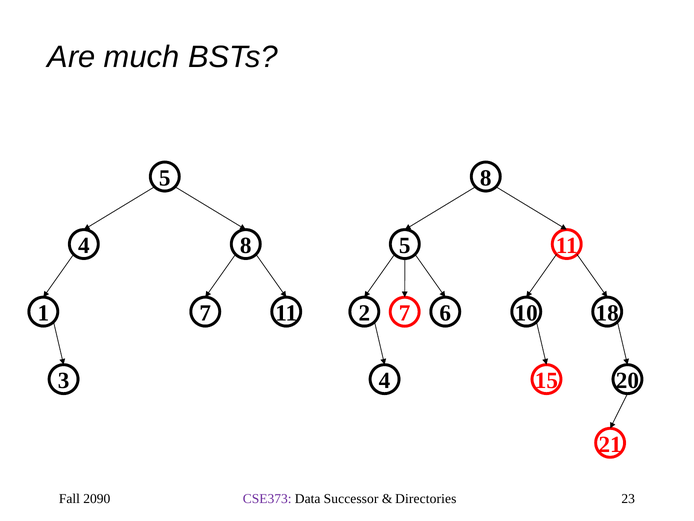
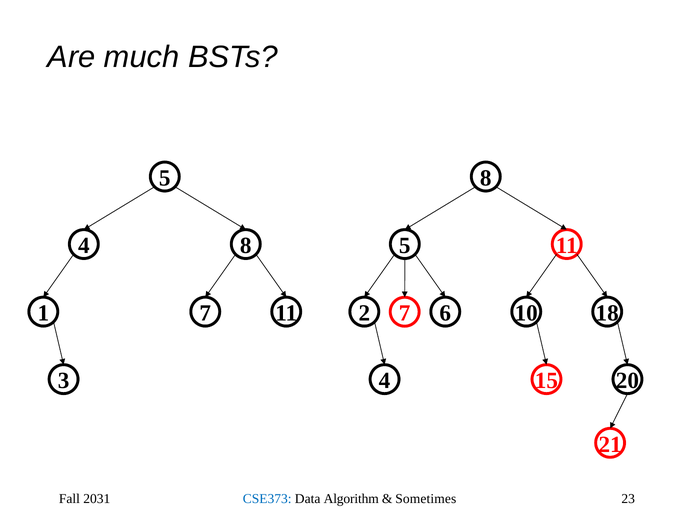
2090: 2090 -> 2031 (97, 498)
CSE373 colour: purple -> blue (267, 498)
Successor: Successor -> Algorithm (351, 498)
Directories: Directories -> Sometimes (426, 498)
